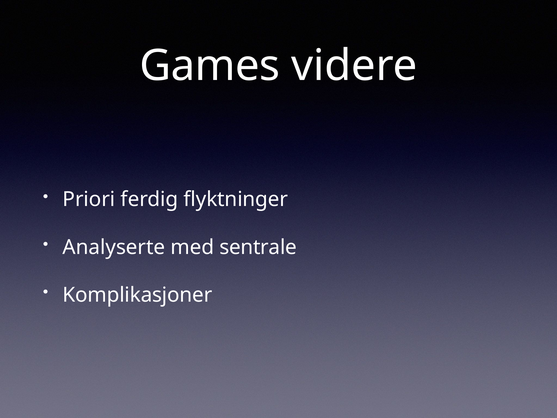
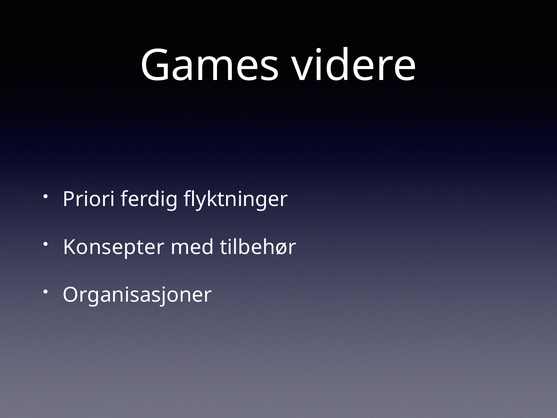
Analyserte: Analyserte -> Konsepter (114, 247)
sentrale: sentrale -> tilbehør (258, 247)
Komplikasjoner: Komplikasjoner -> Organisasjoner (137, 295)
